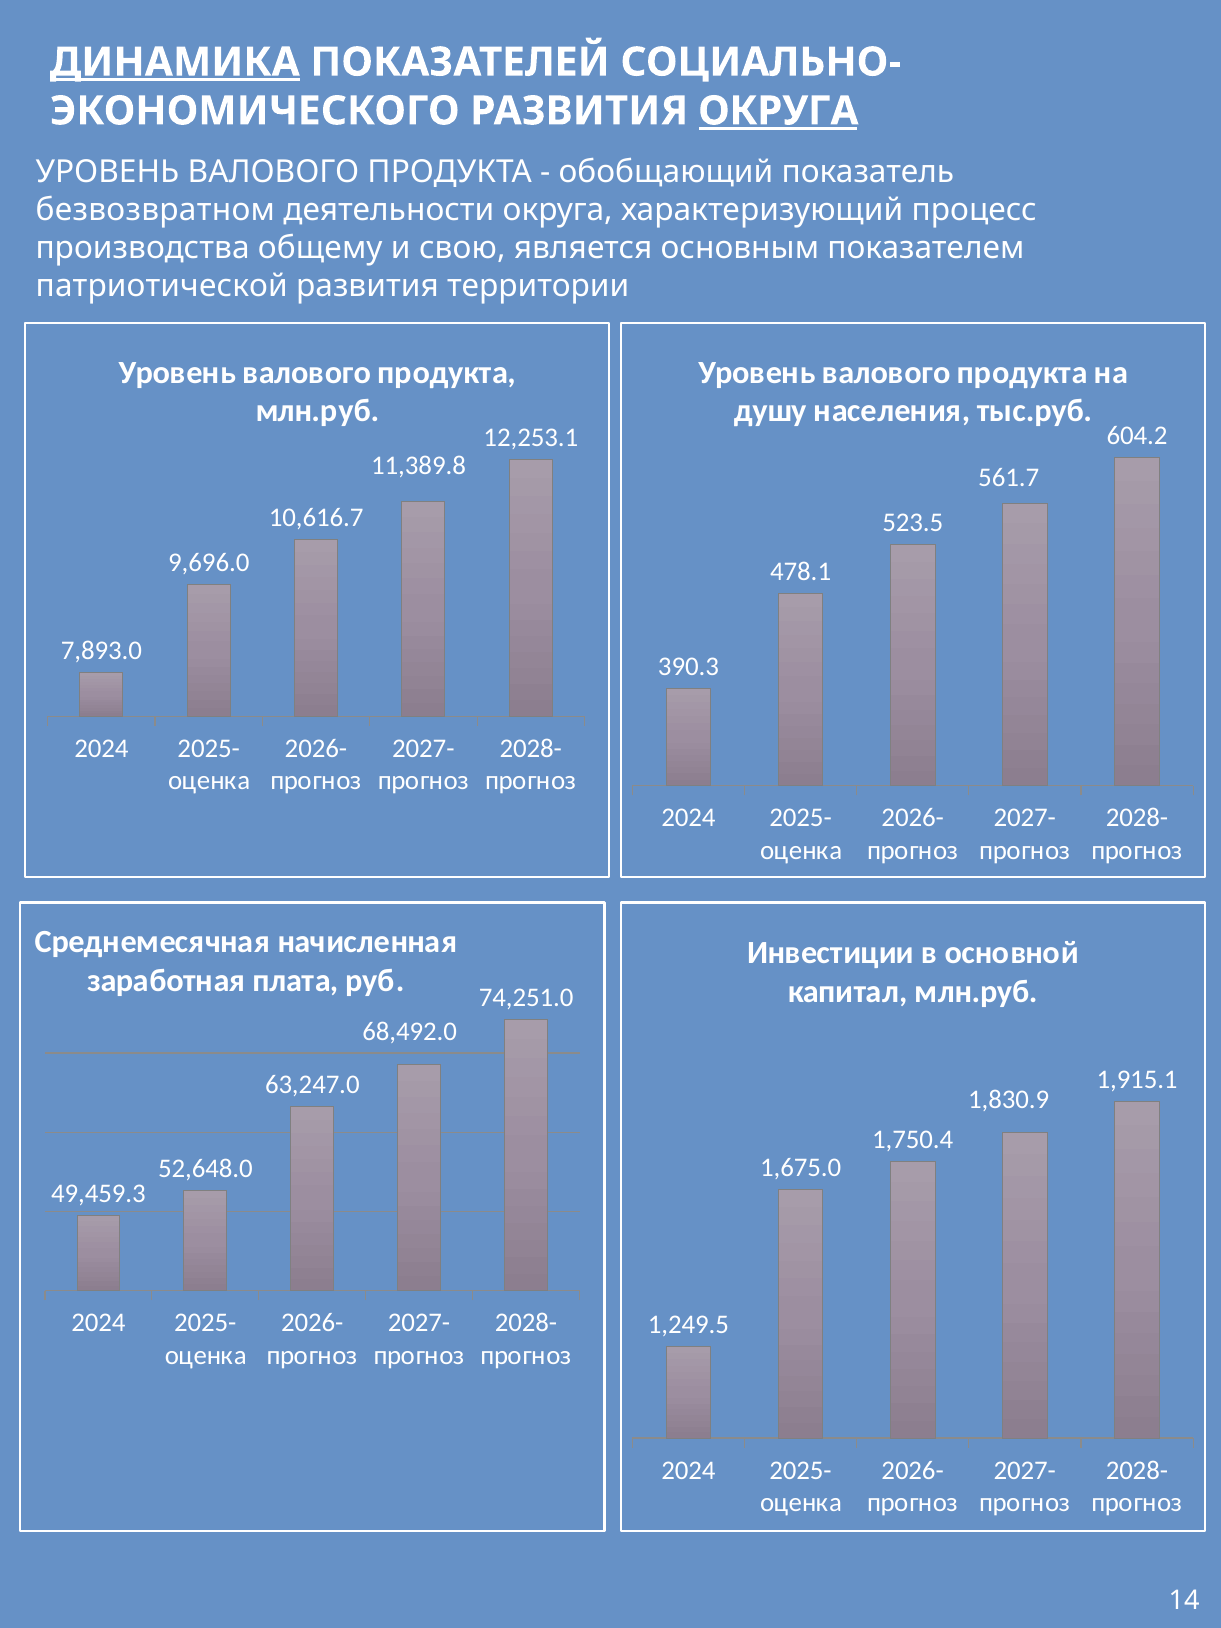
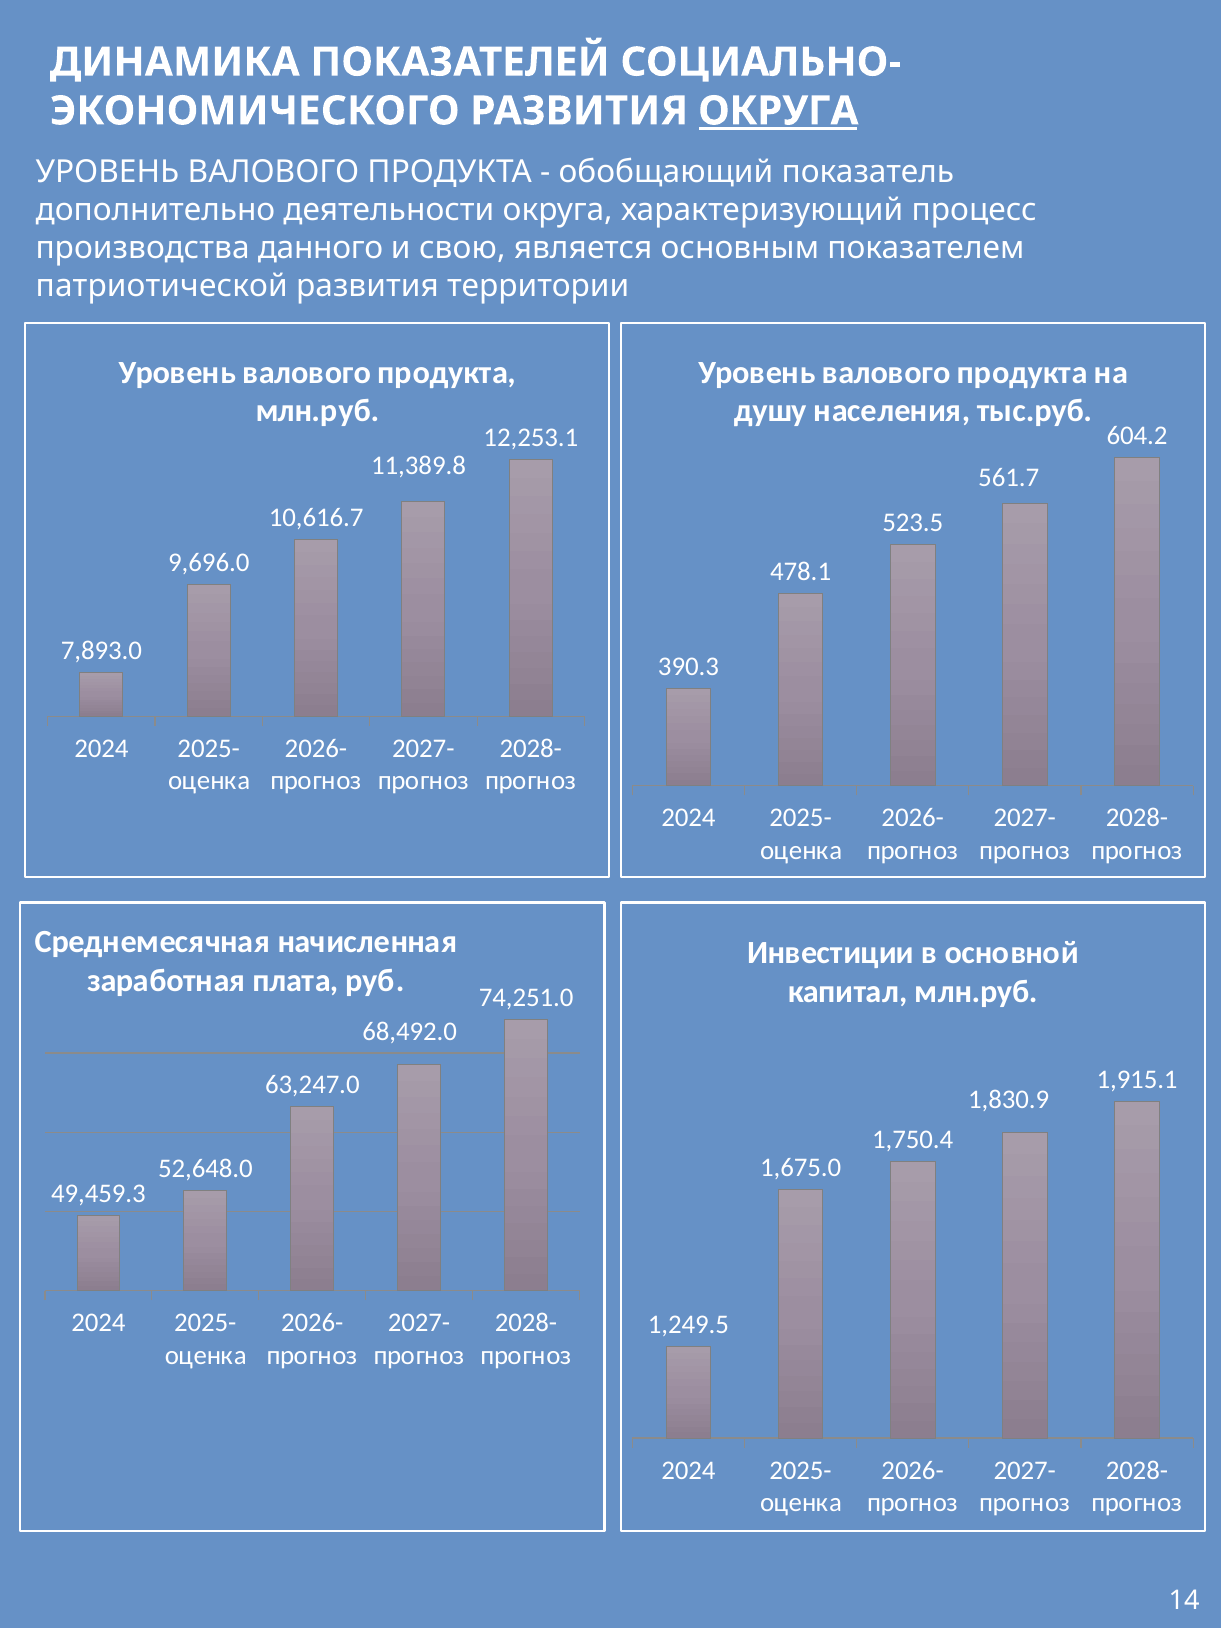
ДИНАМИКА underline: present -> none (175, 62)
безвозвратном: безвозвратном -> дополнительно (155, 210)
общему: общему -> данного (320, 248)
